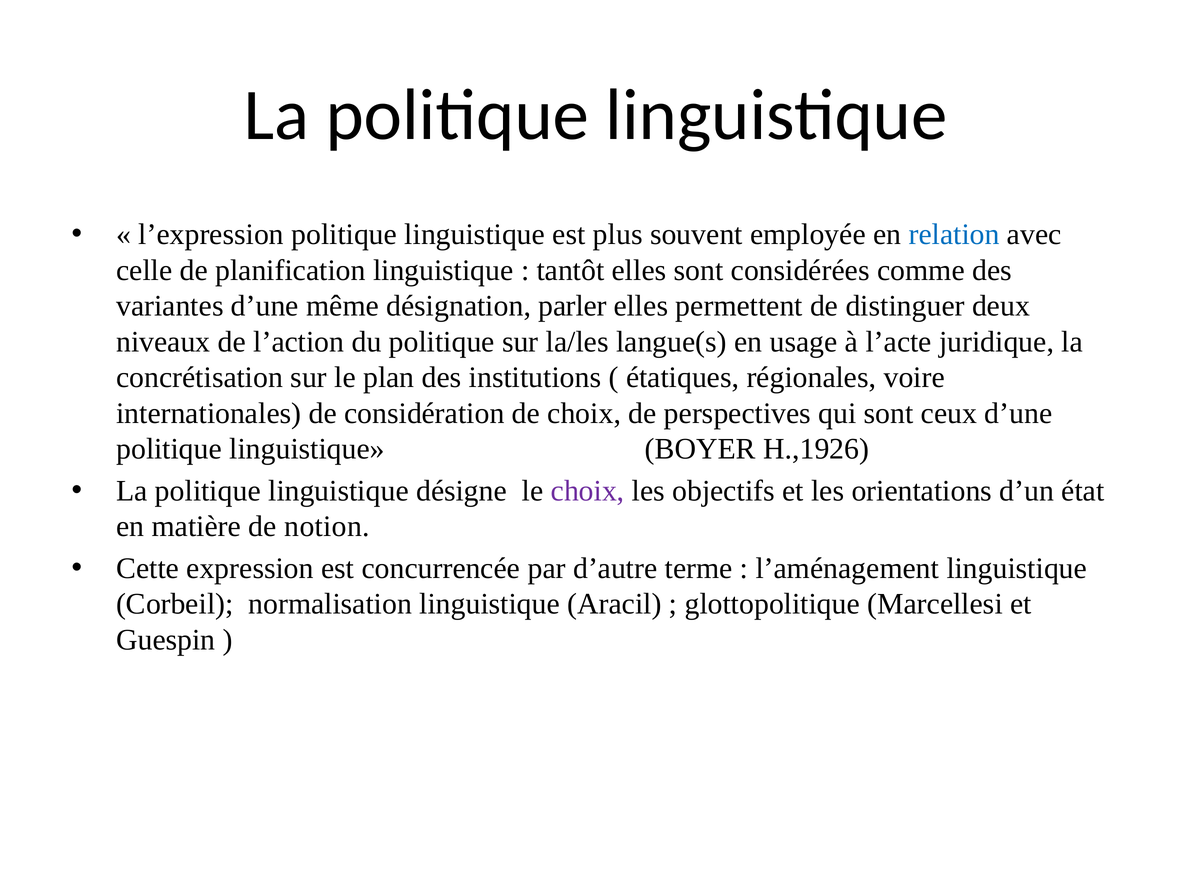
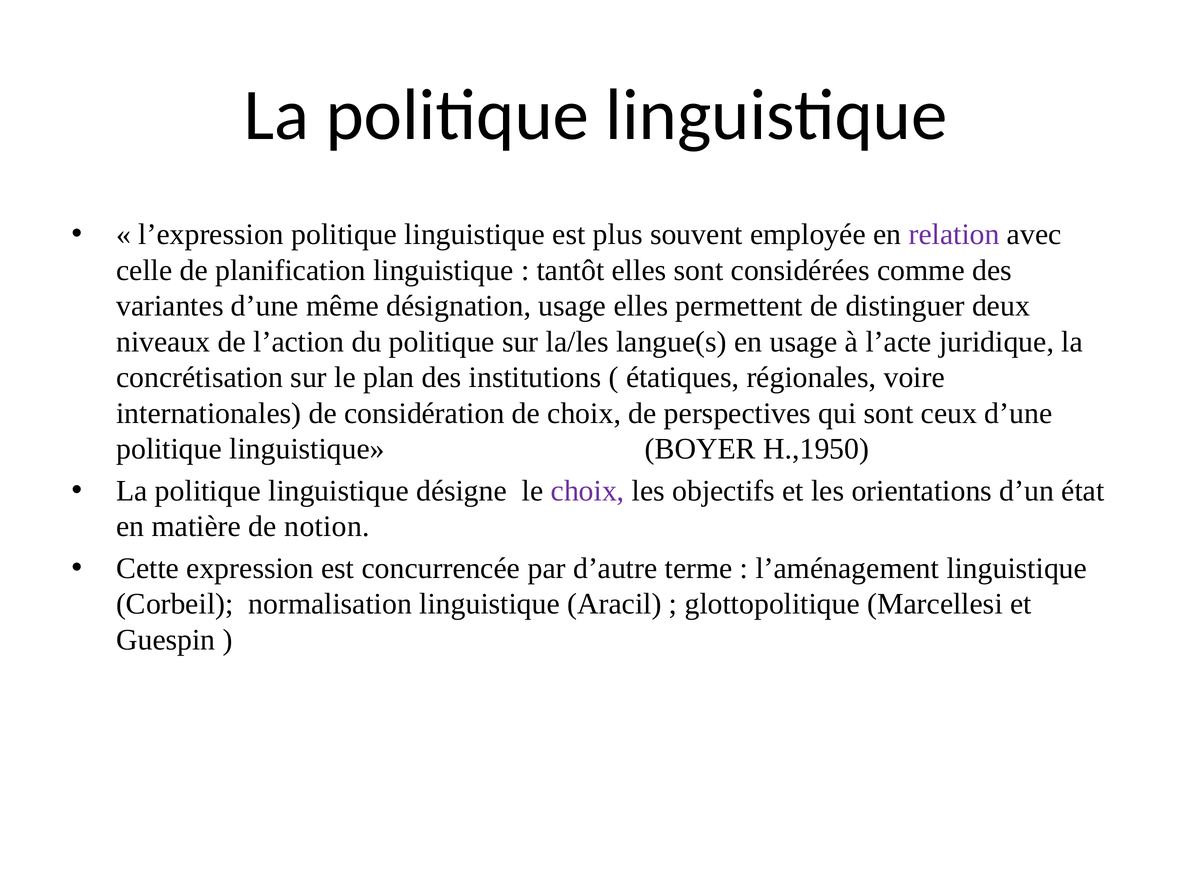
relation colour: blue -> purple (954, 235)
désignation parler: parler -> usage (572, 306)
H.,1926: H.,1926 -> H.,1950 (816, 449)
